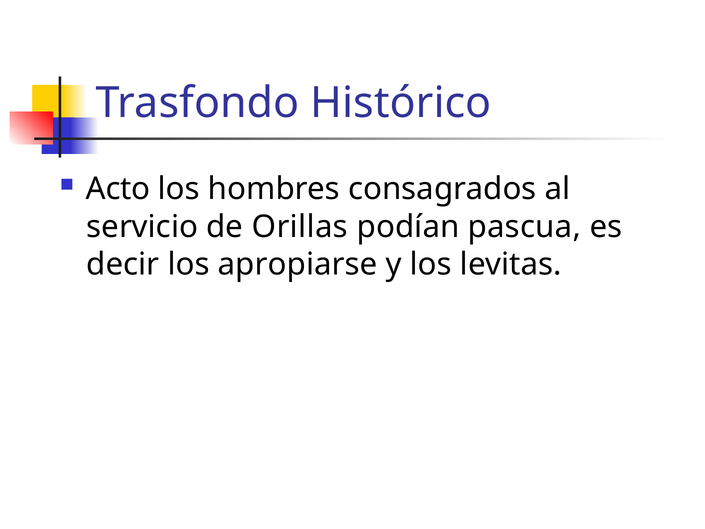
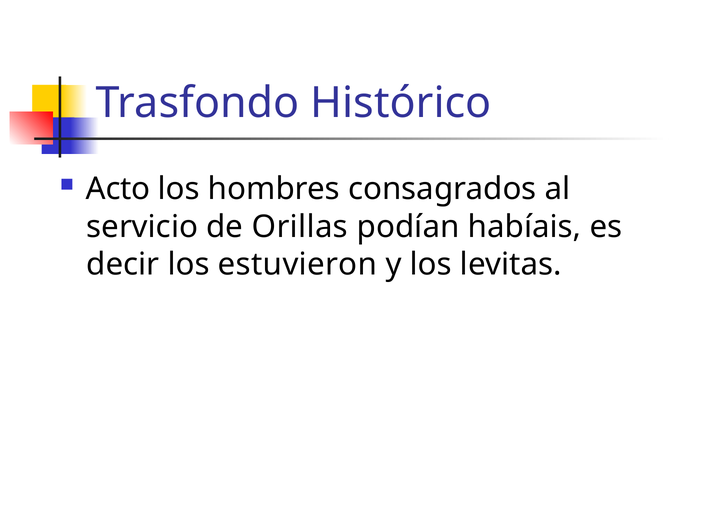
pascua: pascua -> habíais (525, 227)
apropiarse: apropiarse -> estuvieron (297, 264)
